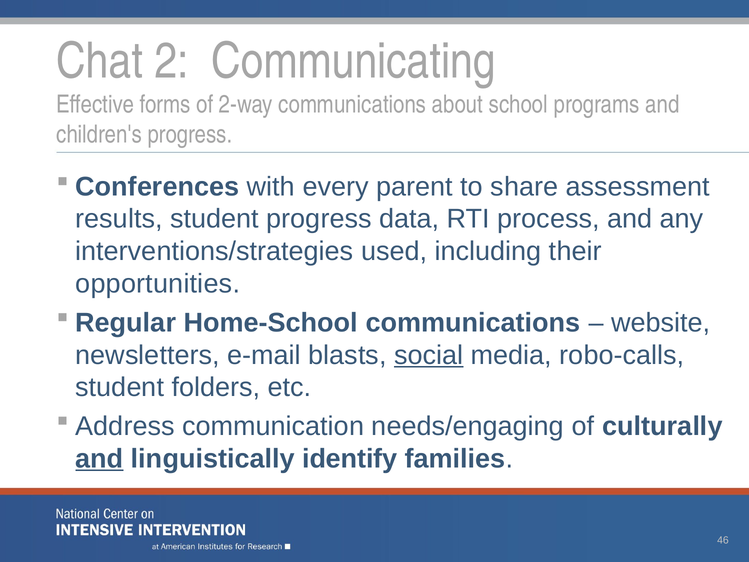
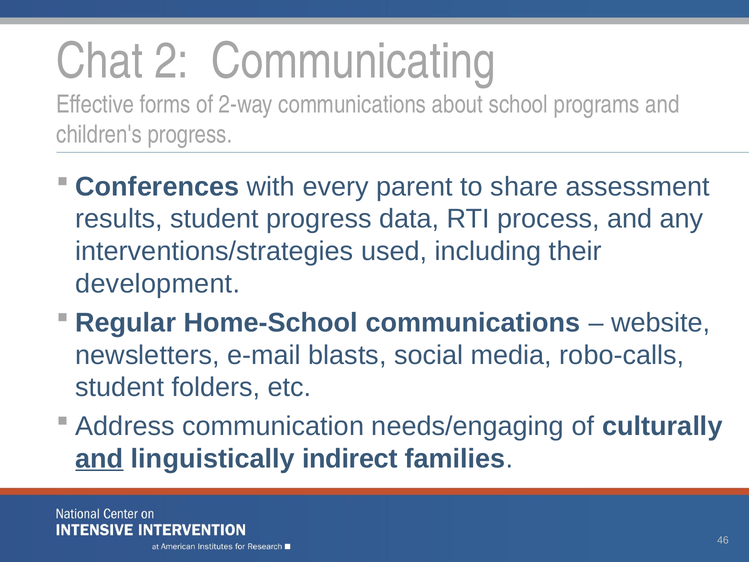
opportunities: opportunities -> development (158, 284)
social underline: present -> none (429, 355)
identify: identify -> indirect (350, 459)
